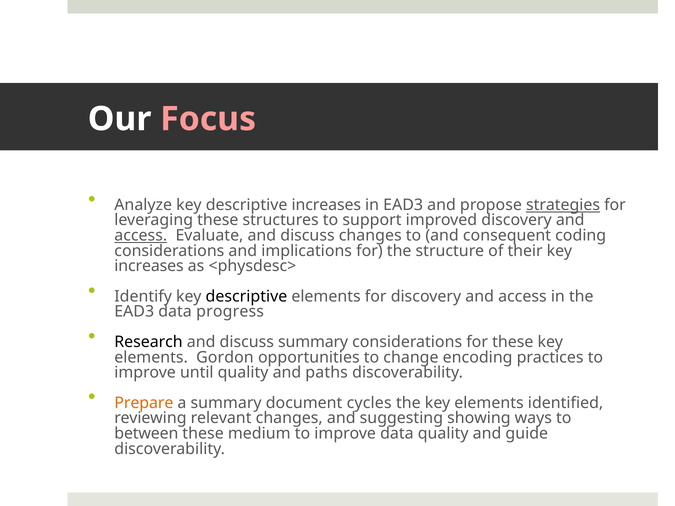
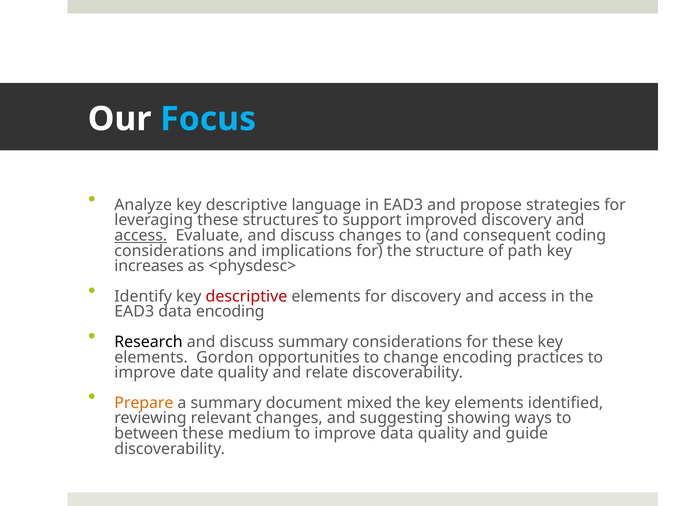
Focus colour: pink -> light blue (208, 119)
descriptive increases: increases -> language (326, 205)
strategies underline: present -> none (563, 205)
their: their -> path (525, 251)
descriptive colour: black -> red (246, 297)
data progress: progress -> encoding (230, 312)
until: until -> date (197, 373)
paths: paths -> relate (327, 373)
cycles: cycles -> mixed (369, 403)
